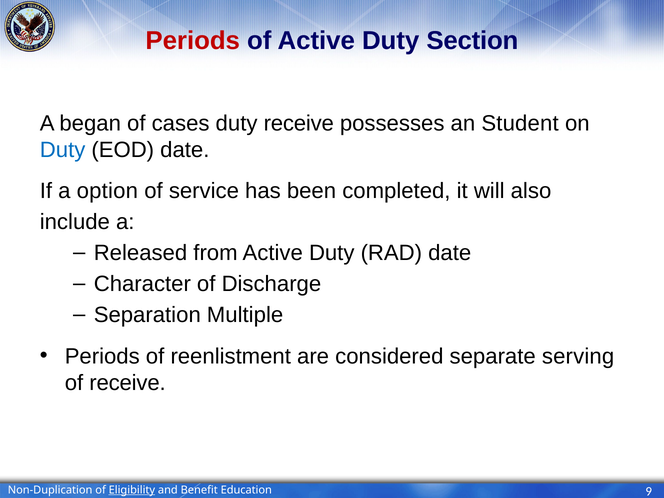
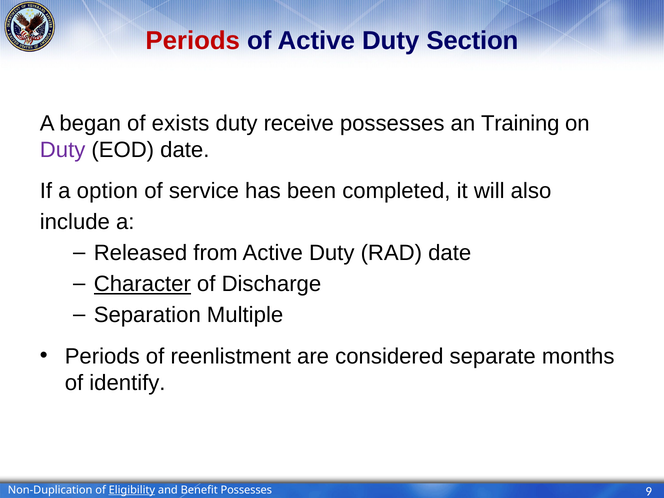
cases: cases -> exists (180, 123)
Student: Student -> Training (520, 123)
Duty colour: blue -> purple (63, 150)
Character underline: none -> present (142, 284)
serving: serving -> months (578, 356)
of receive: receive -> identify (127, 383)
Benefit Education: Education -> Possesses (246, 490)
